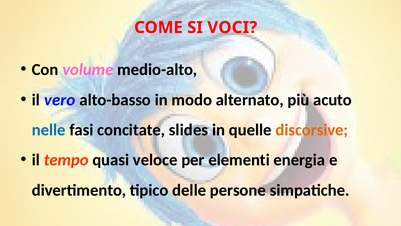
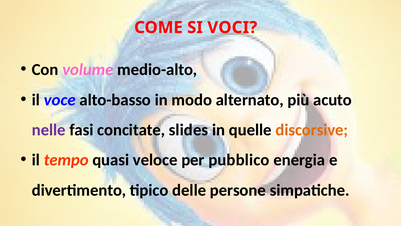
vero: vero -> voce (60, 100)
nelle colour: blue -> purple (49, 130)
elementi: elementi -> pubblico (239, 160)
